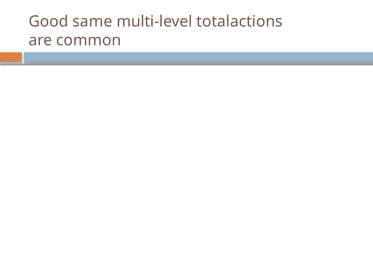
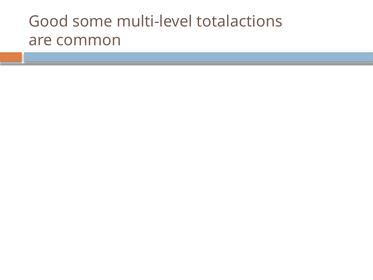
same: same -> some (92, 22)
